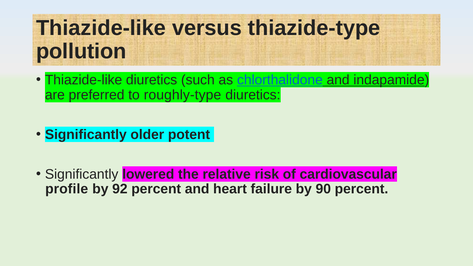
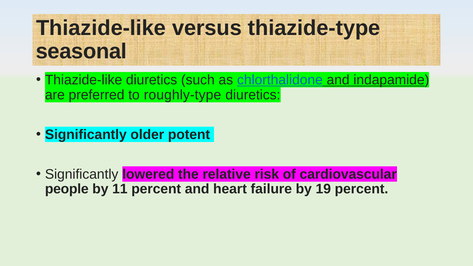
pollution: pollution -> seasonal (81, 51)
profile: profile -> people (67, 189)
92: 92 -> 11 (120, 189)
90: 90 -> 19 (323, 189)
